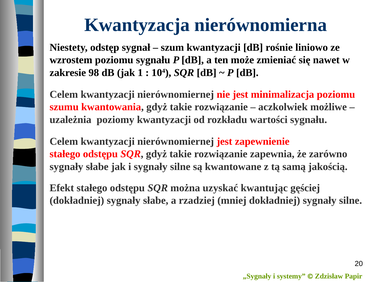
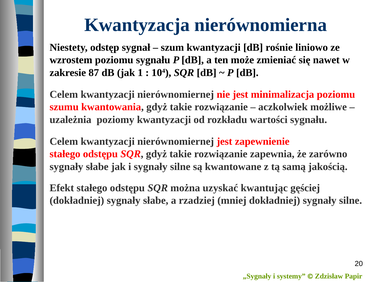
98: 98 -> 87 (94, 73)
